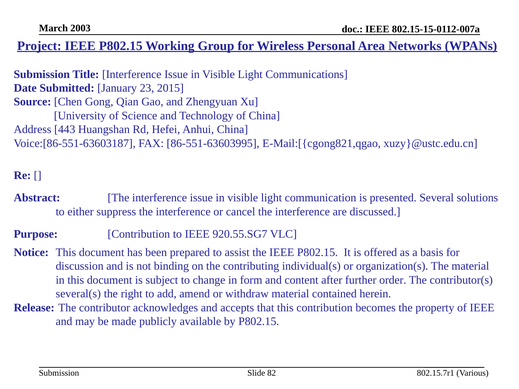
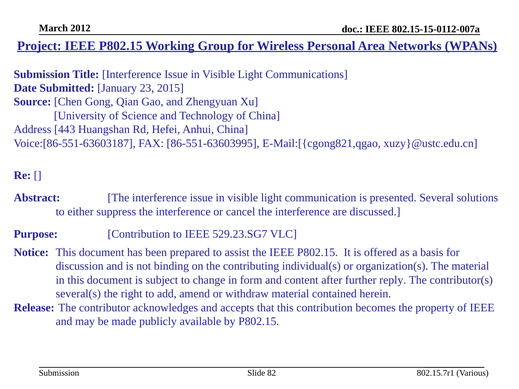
2003: 2003 -> 2012 (81, 28)
920.55.SG7: 920.55.SG7 -> 529.23.SG7 (240, 234)
order: order -> reply (393, 280)
